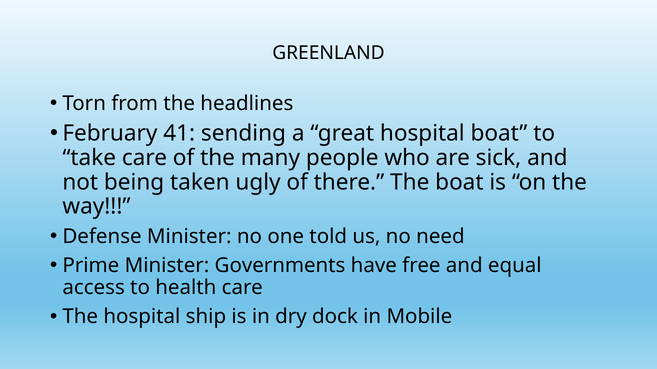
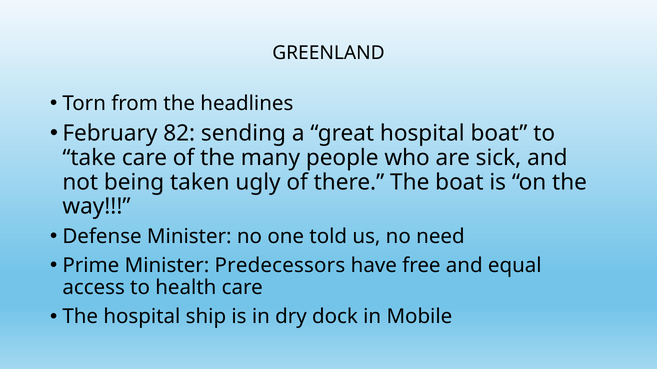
41: 41 -> 82 (179, 134)
Governments: Governments -> Predecessors (280, 266)
